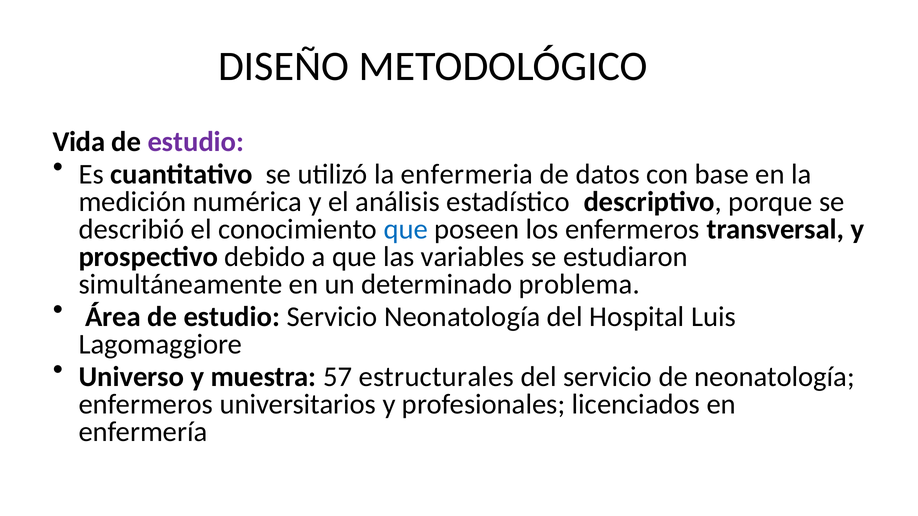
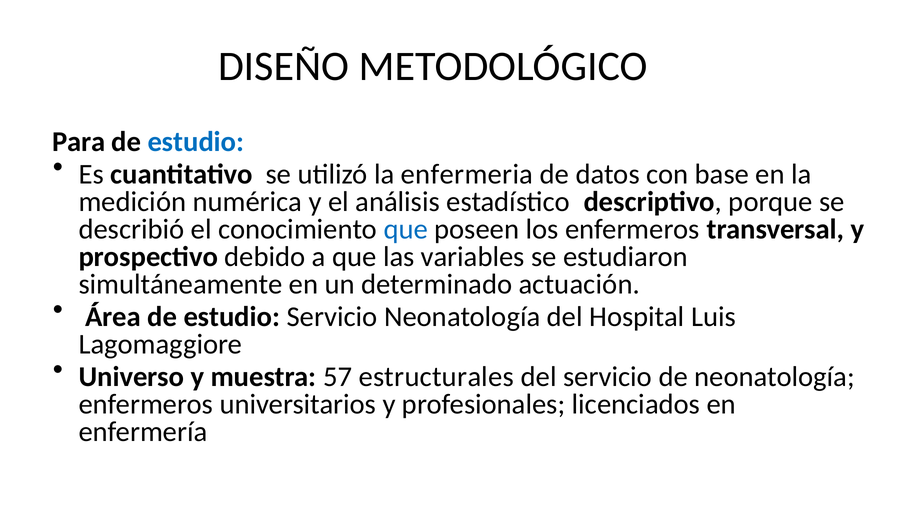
Vida: Vida -> Para (79, 142)
estudio colour: purple -> blue (196, 142)
problema: problema -> actuación (579, 285)
